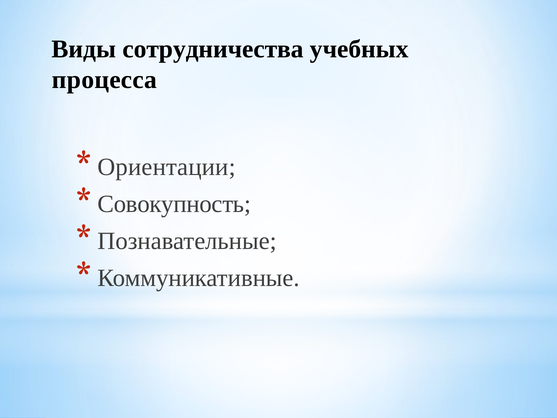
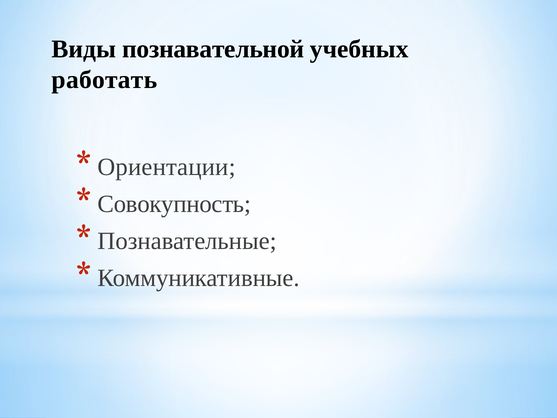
сотрудничества: сотрудничества -> познавательной (213, 49)
процесса: процесса -> работать (104, 80)
